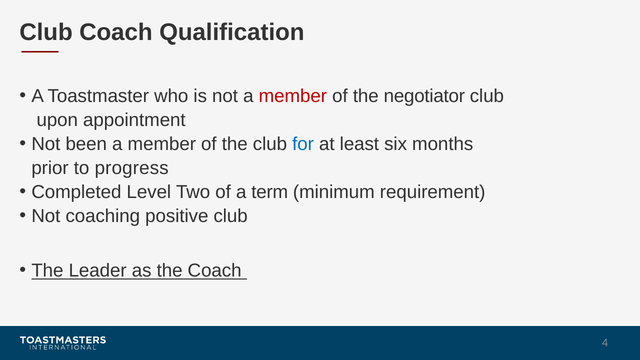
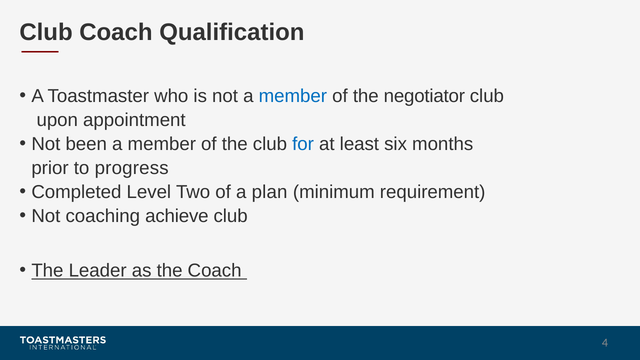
member colour: red -> blue (293, 96)
term: term -> plan (270, 192)
positive: positive -> achieve (177, 216)
